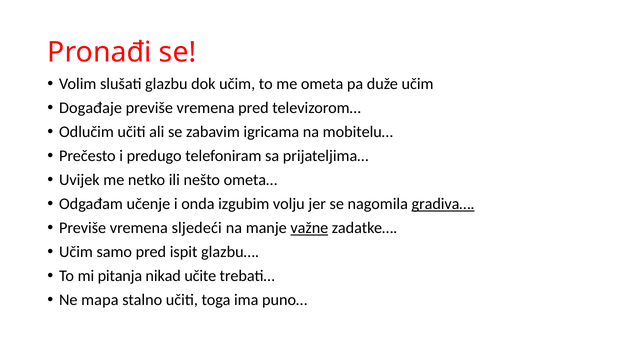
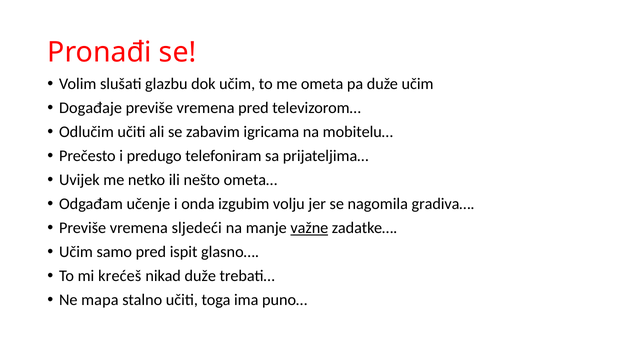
gradiva… underline: present -> none (443, 204)
glazbu…: glazbu… -> glasno… (230, 252)
pitanja: pitanja -> krećeš (120, 276)
nikad učite: učite -> duže (200, 276)
